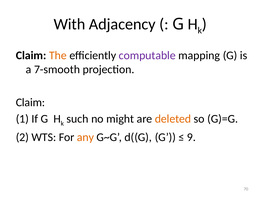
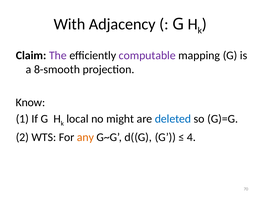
The colour: orange -> purple (58, 55)
7-smooth: 7-smooth -> 8-smooth (57, 69)
Claim: Claim -> Know (30, 102)
such: such -> local (78, 119)
deleted colour: orange -> blue (173, 119)
9: 9 -> 4 (191, 137)
